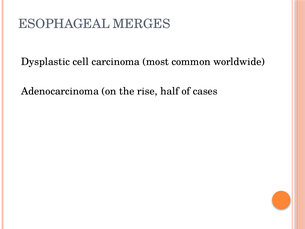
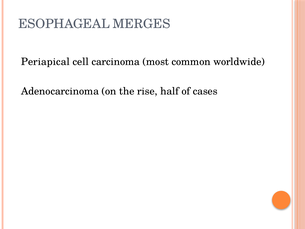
Dysplastic: Dysplastic -> Periapical (45, 62)
